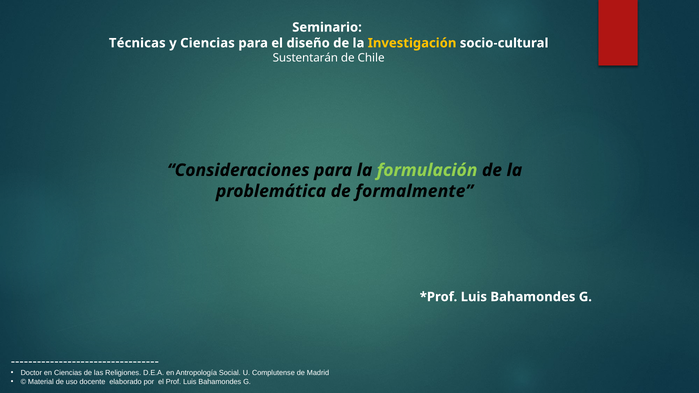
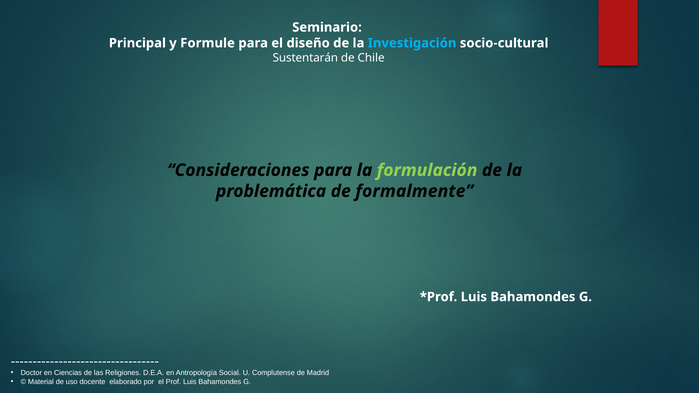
Técnicas: Técnicas -> Principal (137, 43)
y Ciencias: Ciencias -> Formule (207, 43)
Investigación colour: yellow -> light blue (412, 43)
